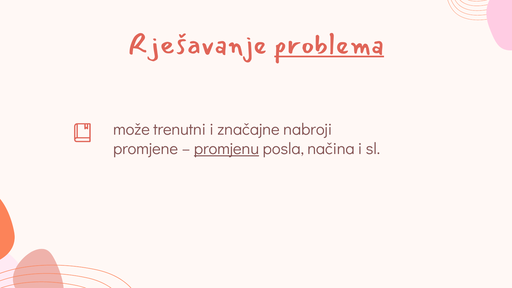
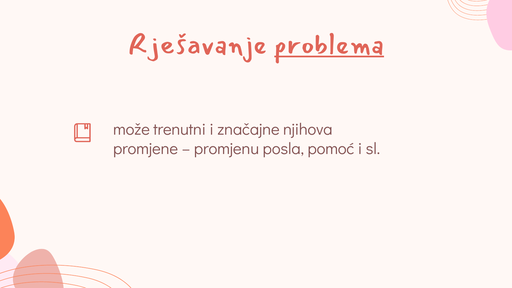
nabroji: nabroji -> njihova (308, 129)
promjenu underline: present -> none (227, 149)
načina: načina -> pomoć (331, 149)
